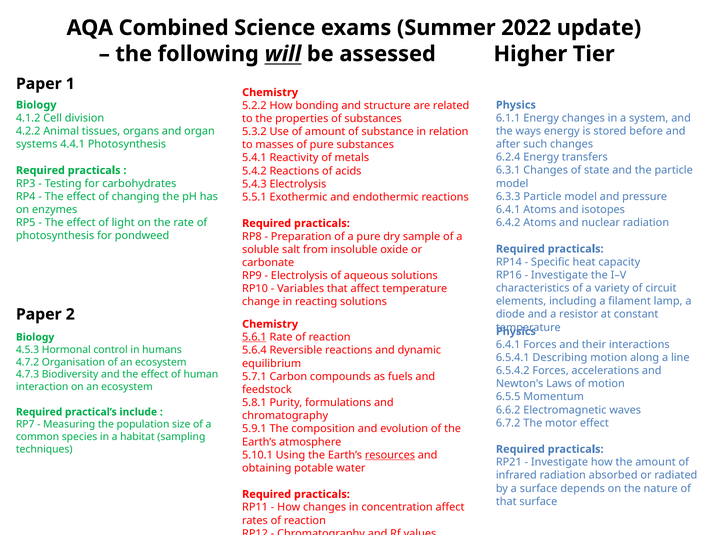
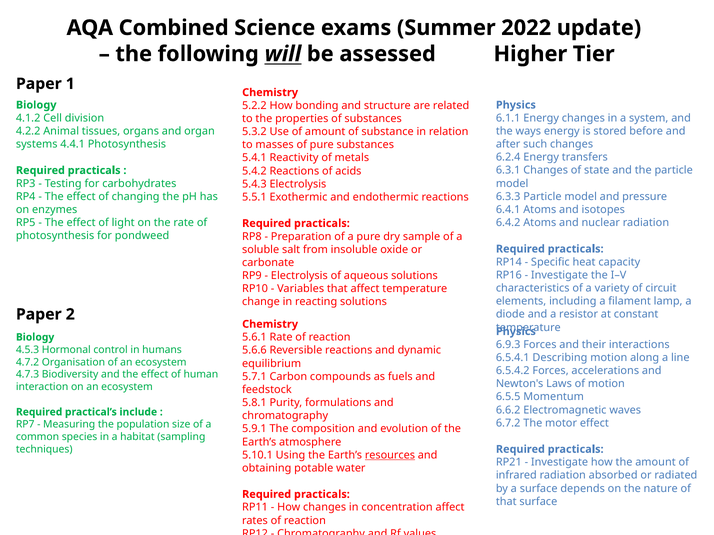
5.6.1 underline: present -> none (254, 338)
6.4.1: 6.4.1 -> 6.9.3 (508, 345)
5.6.4: 5.6.4 -> 5.6.6 (254, 351)
